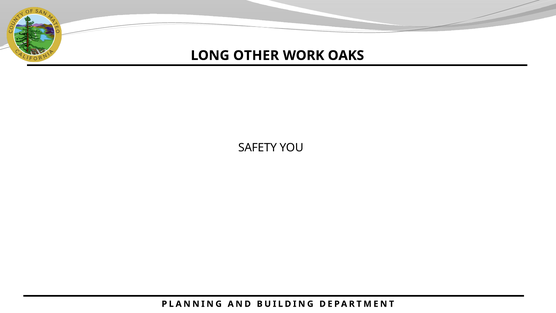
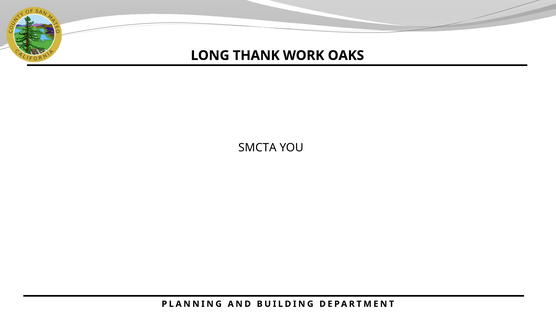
OTHER: OTHER -> THANK (256, 55)
SAFETY: SAFETY -> SMCTA (257, 148)
